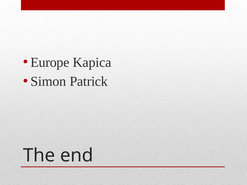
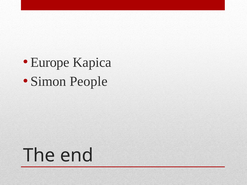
Patrick: Patrick -> People (89, 82)
